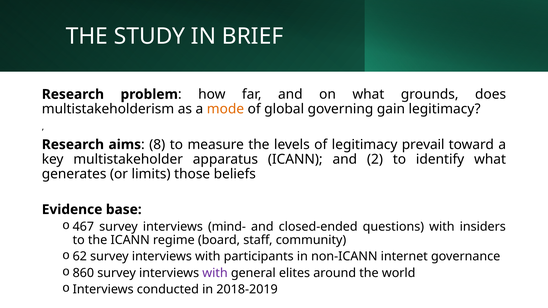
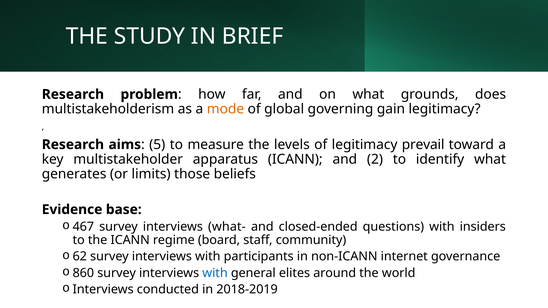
8: 8 -> 5 (157, 145)
mind-: mind- -> what- (227, 227)
with colour: purple -> blue (215, 273)
